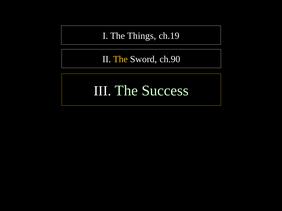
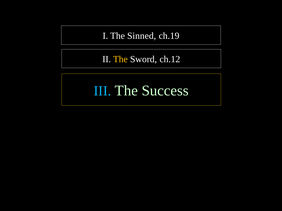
Things: Things -> Sinned (142, 36)
ch.90: ch.90 -> ch.12 (170, 59)
III colour: white -> light blue (102, 91)
